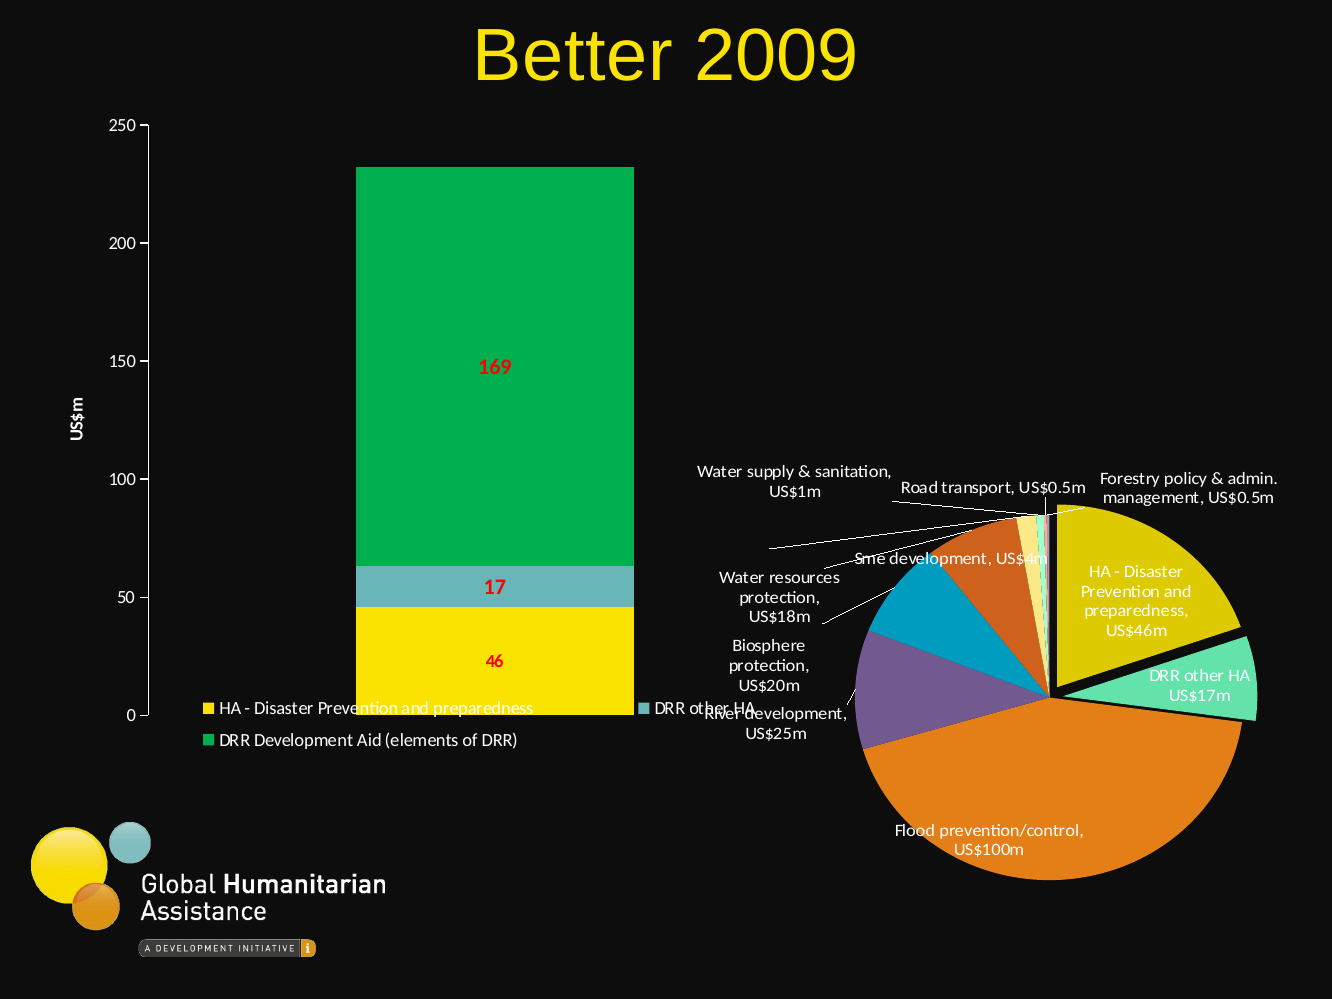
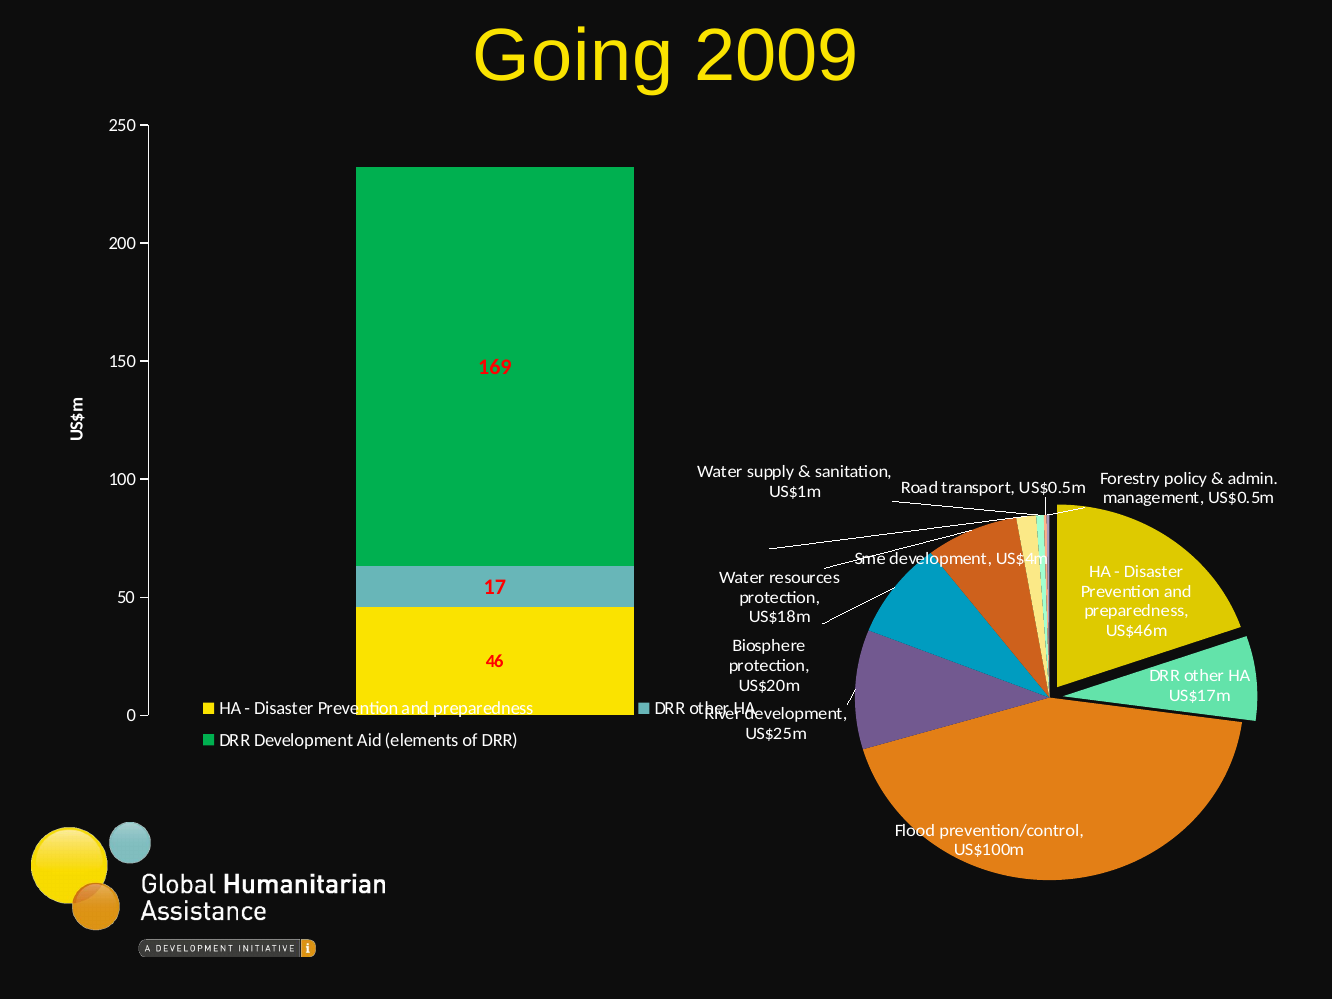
Better: Better -> Going (573, 56)
